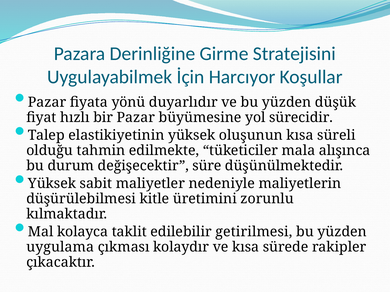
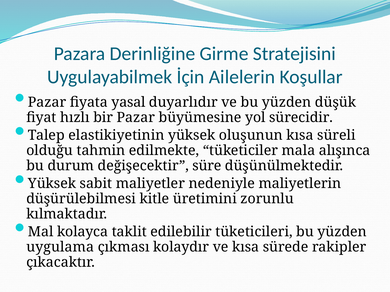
Harcıyor: Harcıyor -> Ailelerin (242, 77)
yönü: yönü -> yasal (128, 102)
getirilmesi: getirilmesi -> tüketicileri (254, 232)
